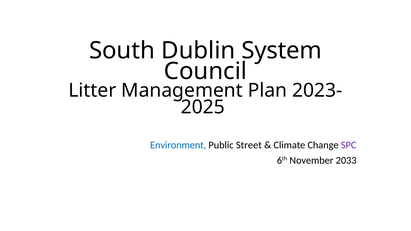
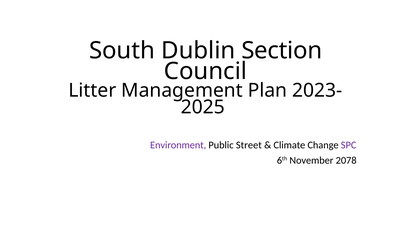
System: System -> Section (282, 51)
Environment colour: blue -> purple (178, 145)
2033: 2033 -> 2078 (346, 160)
